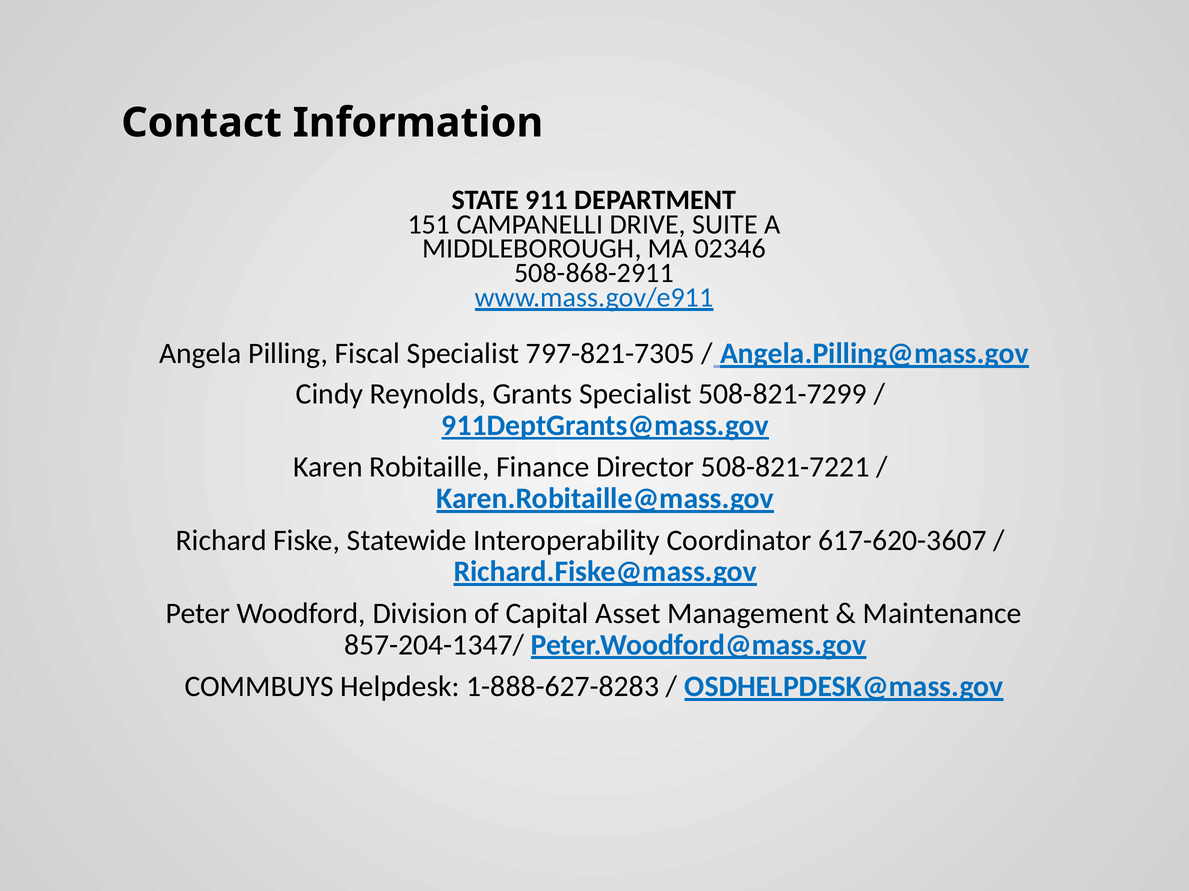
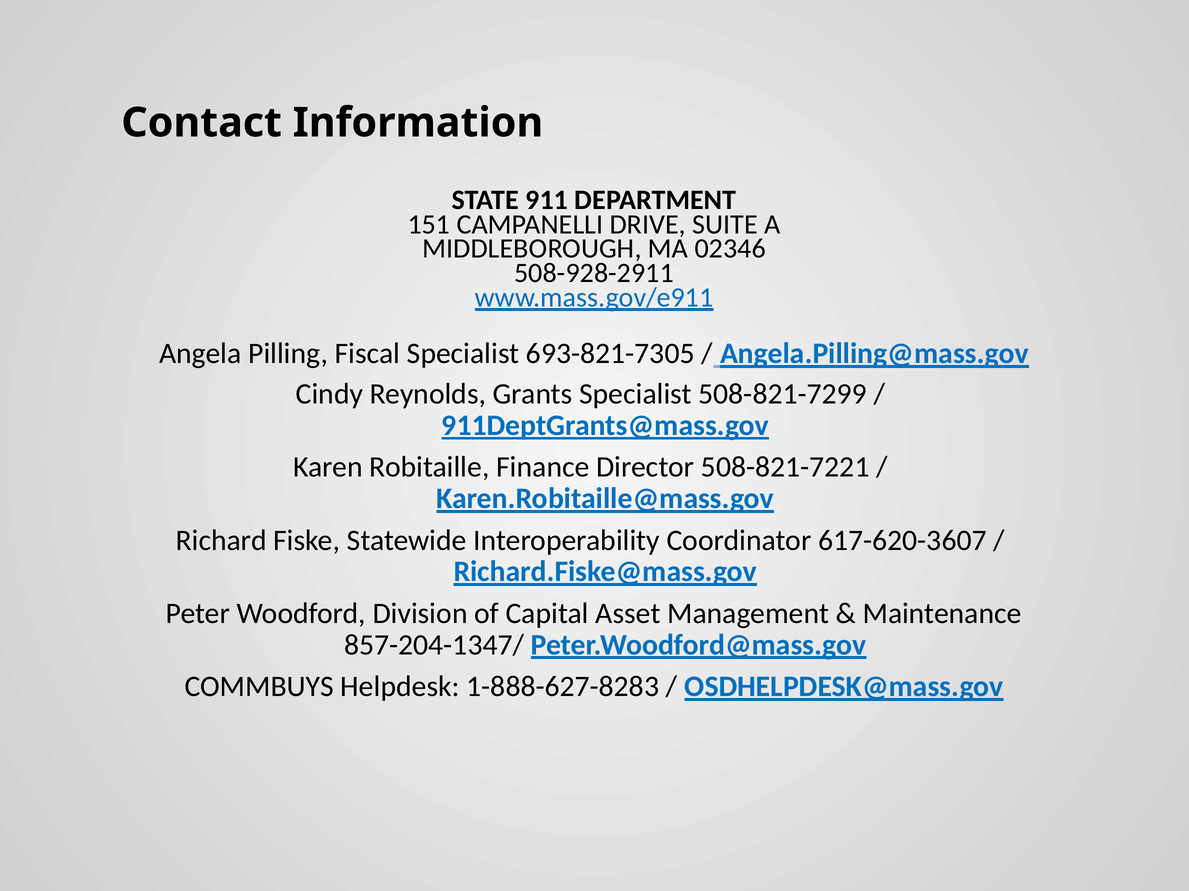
508-868-2911: 508-868-2911 -> 508-928-2911 (594, 273)
797-821-7305: 797-821-7305 -> 693-821-7305 (610, 354)
